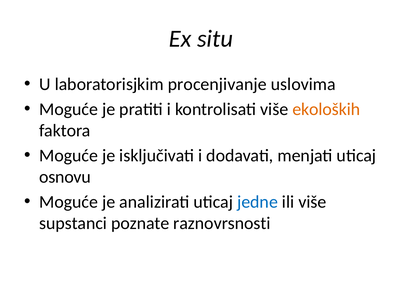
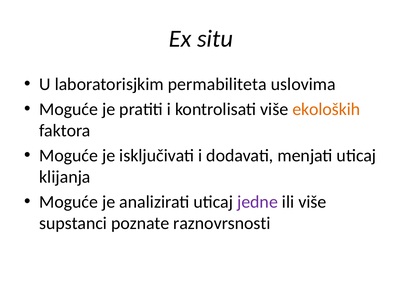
procenjivanje: procenjivanje -> permabiliteta (217, 84)
osnovu: osnovu -> klijanja (65, 177)
jedne colour: blue -> purple (258, 202)
